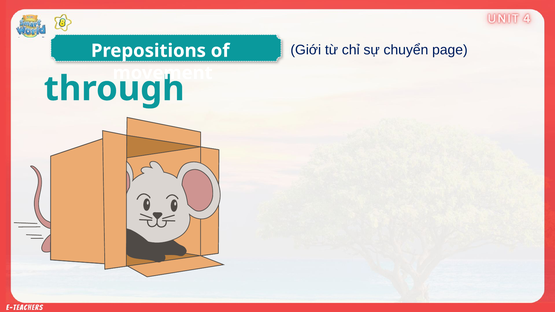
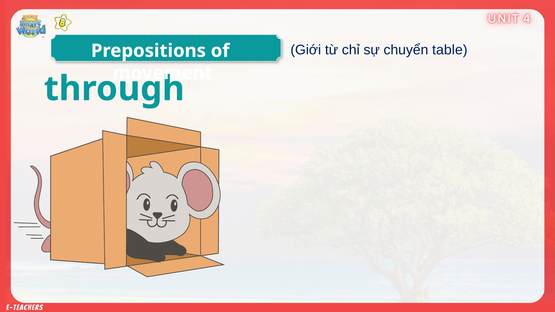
page: page -> table (450, 50)
